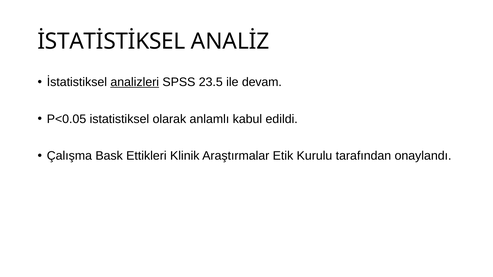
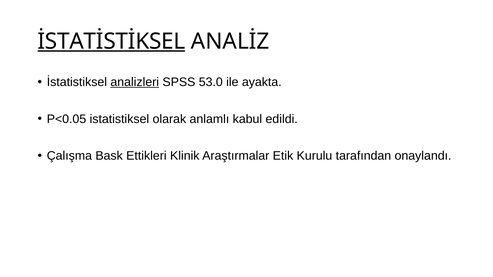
İSTATİSTİKSEL underline: none -> present (111, 41)
23.5: 23.5 -> 53.0 (211, 82)
devam: devam -> ayakta (262, 82)
